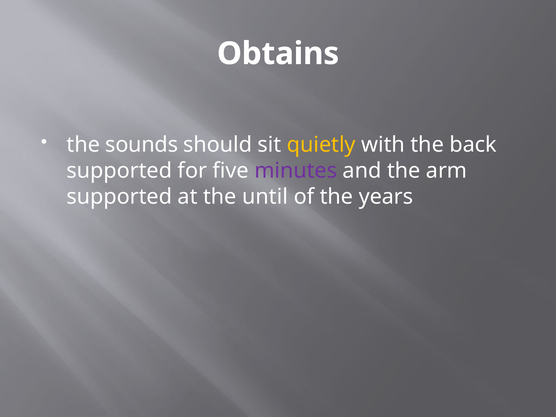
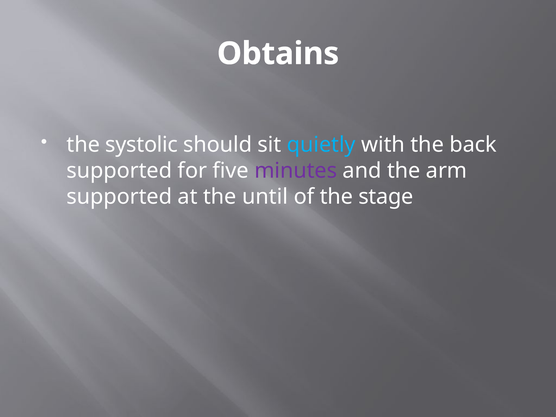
sounds: sounds -> systolic (142, 145)
quietly colour: yellow -> light blue (321, 145)
years: years -> stage (386, 197)
